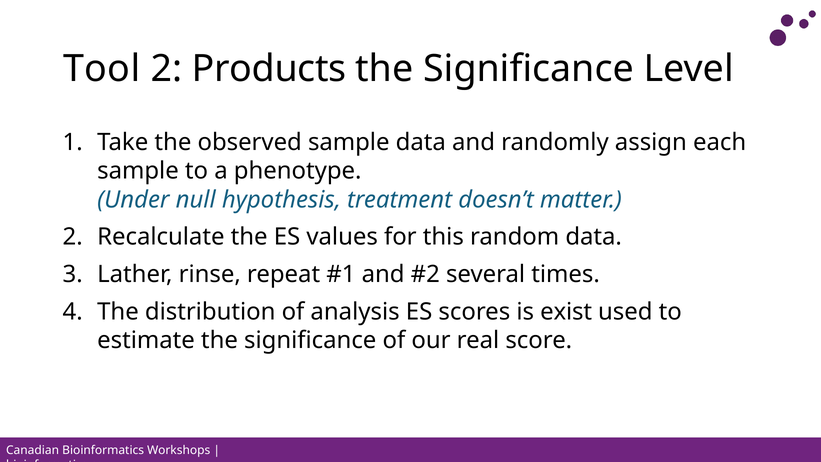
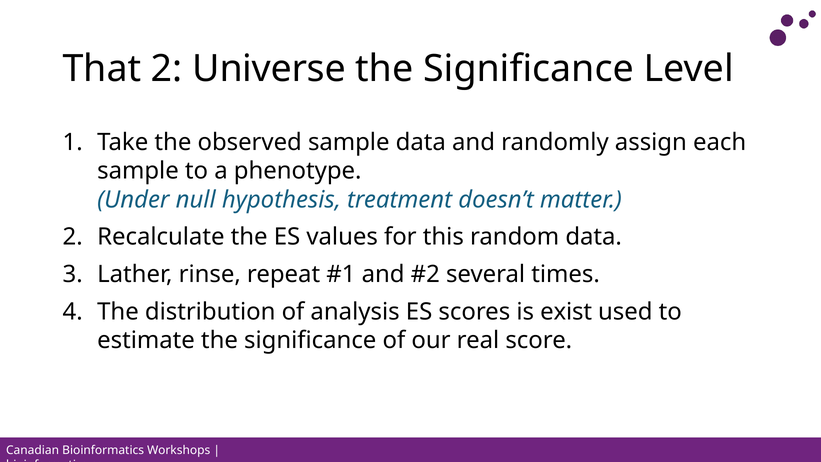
Tool: Tool -> That (102, 69)
Products: Products -> Universe (269, 69)
